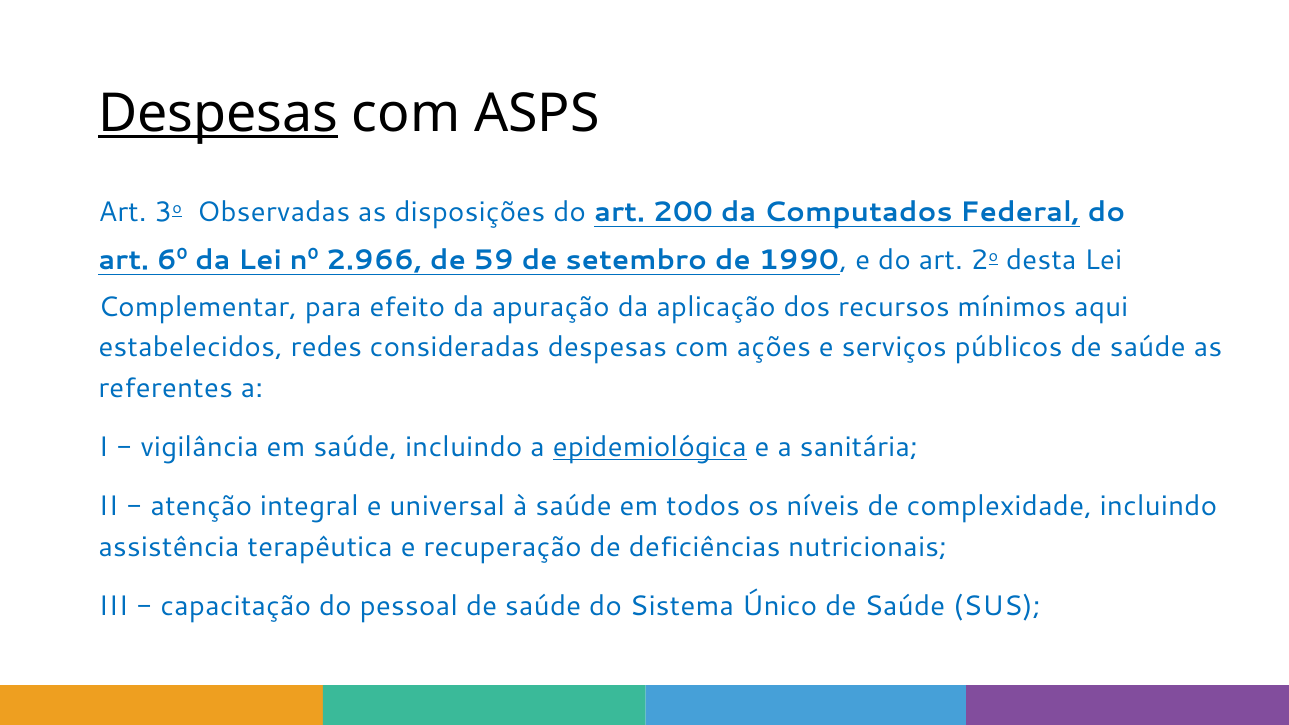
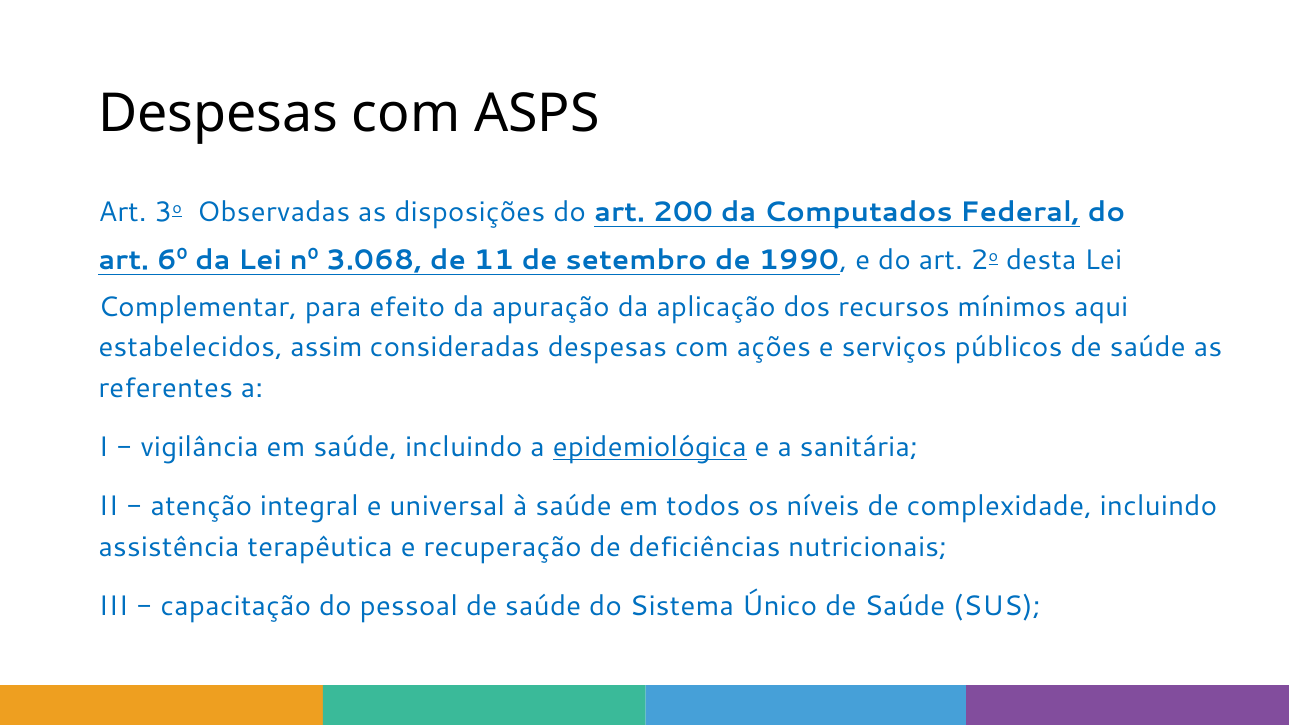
Despesas underline: present -> none (218, 113)
2.966: 2.966 -> 3.068 (374, 260)
59: 59 -> 11 (494, 260)
redes: redes -> assim (326, 347)
